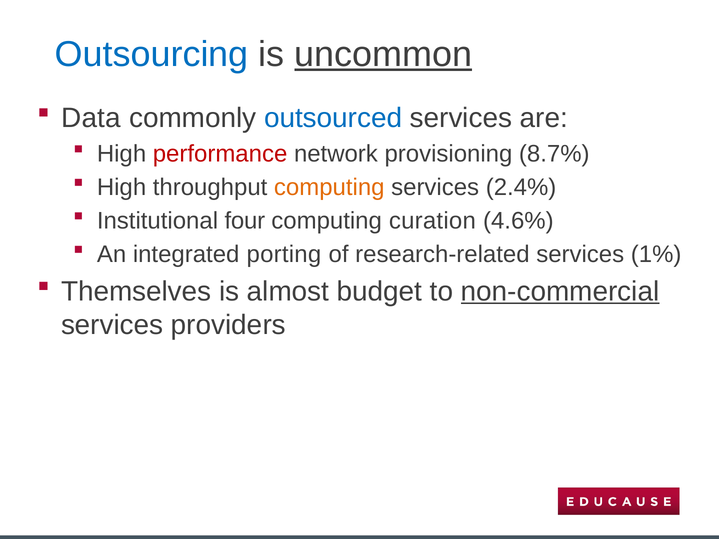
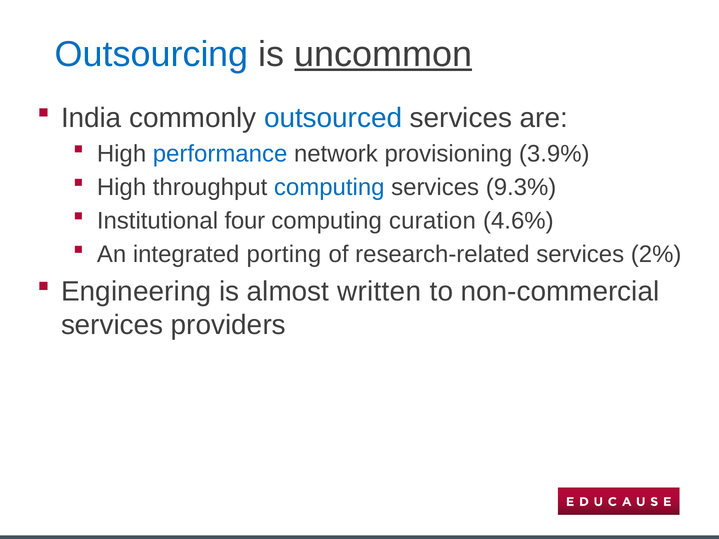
Data: Data -> India (91, 118)
performance colour: red -> blue (220, 154)
8.7%: 8.7% -> 3.9% (554, 154)
computing colour: orange -> blue (329, 187)
2.4%: 2.4% -> 9.3% (521, 187)
1%: 1% -> 2% (656, 254)
Themselves: Themselves -> Engineering (136, 292)
budget: budget -> written (379, 292)
non-commercial underline: present -> none (560, 292)
